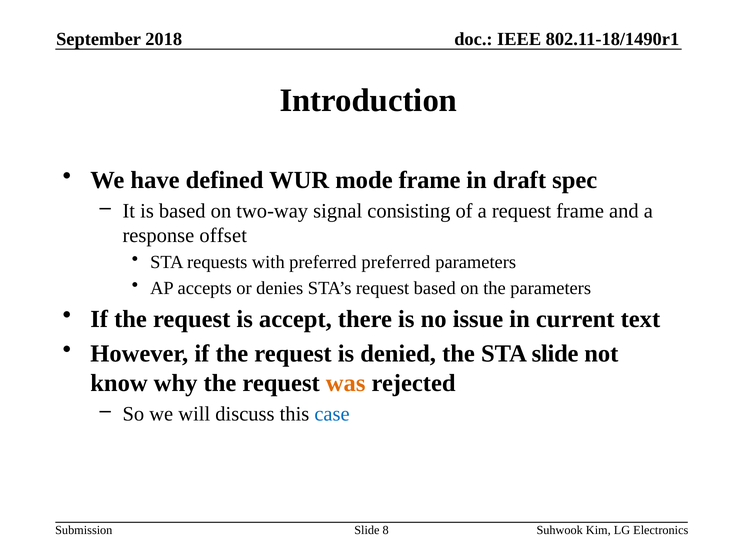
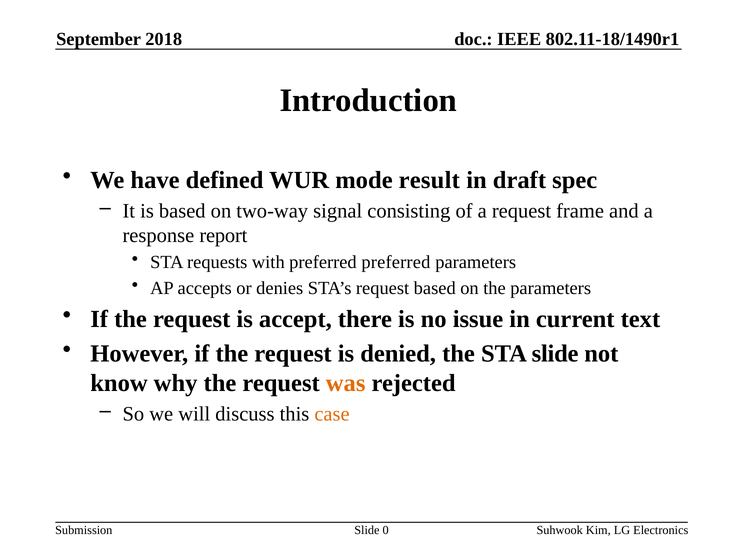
mode frame: frame -> result (429, 180)
offset: offset -> report (223, 235)
case colour: blue -> orange (332, 414)
8: 8 -> 0 (386, 530)
